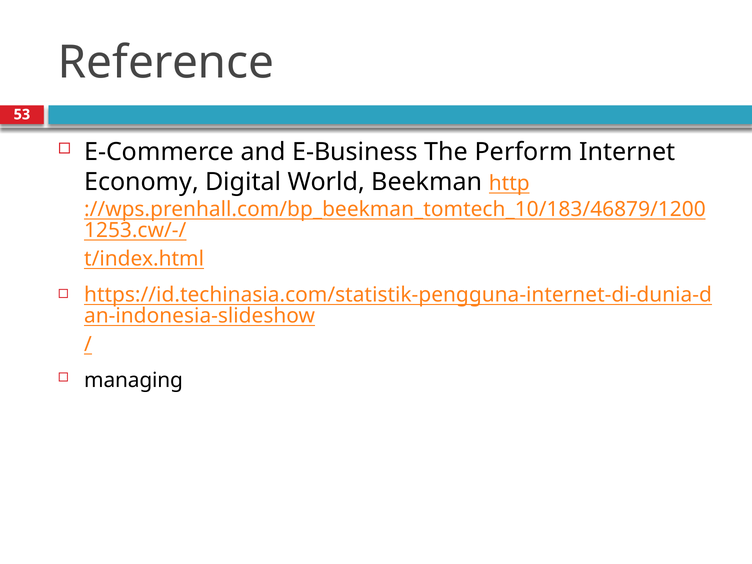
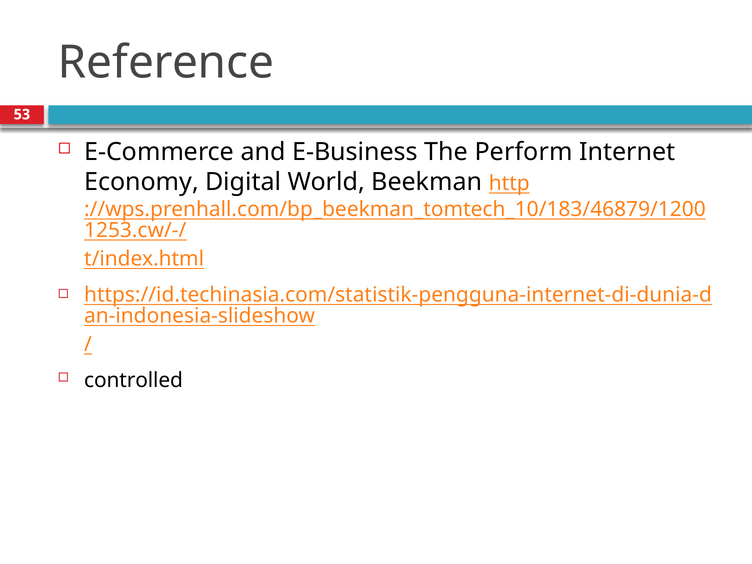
managing: managing -> controlled (134, 380)
